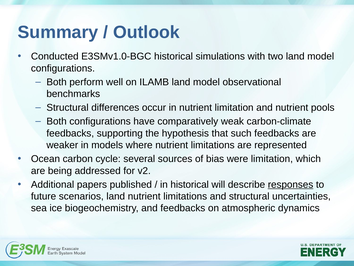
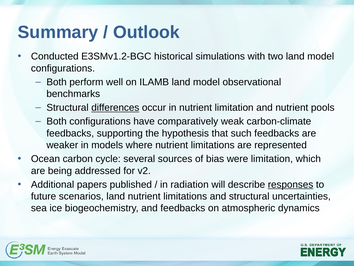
E3SMv1.0-BGC: E3SMv1.0-BGC -> E3SMv1.2-BGC (116, 56)
differences underline: none -> present (115, 107)
in historical: historical -> radiation (190, 184)
